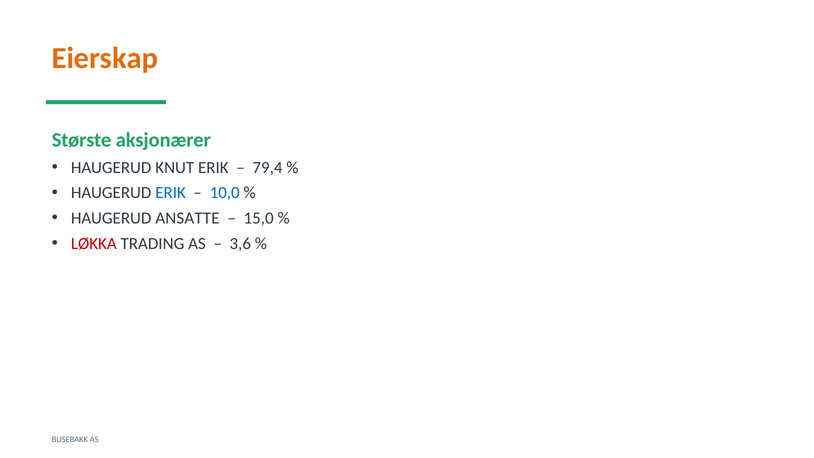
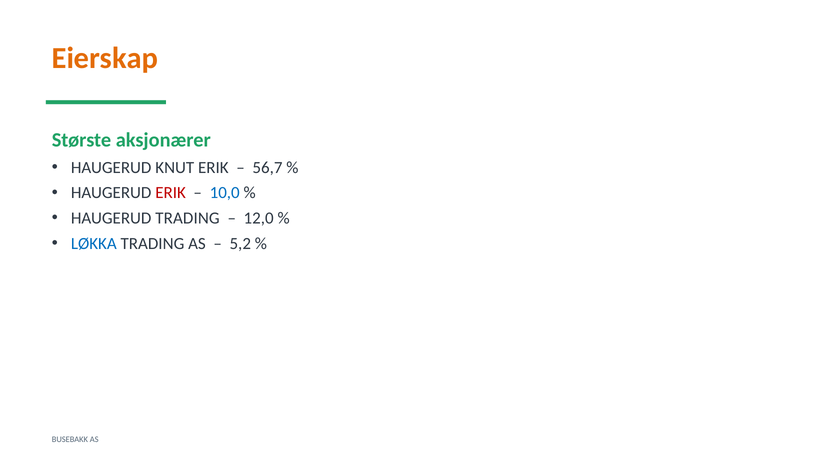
79,4: 79,4 -> 56,7 (267, 167)
ERIK colour: blue -> red (171, 193)
HAUGERUD ANSATTE: ANSATTE -> TRADING (187, 218)
15,0: 15,0 -> 12,0 (259, 218)
LØKKA colour: red -> blue (94, 244)
3,6: 3,6 -> 5,2 (240, 244)
